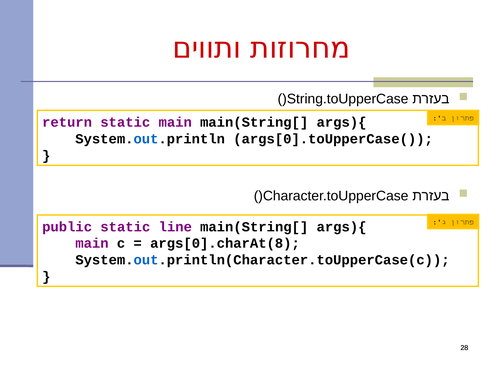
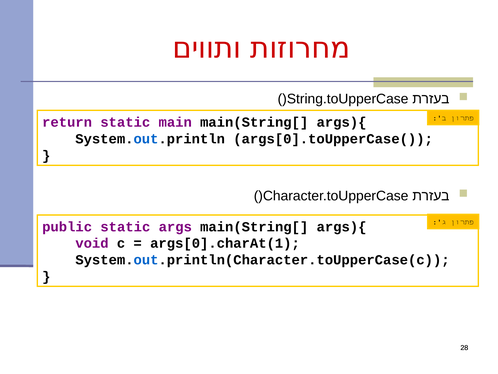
line: line -> args (175, 226)
main: main -> void (92, 243)
args[0].charAt(8: args[0].charAt(8 -> args[0].charAt(1 (225, 243)
